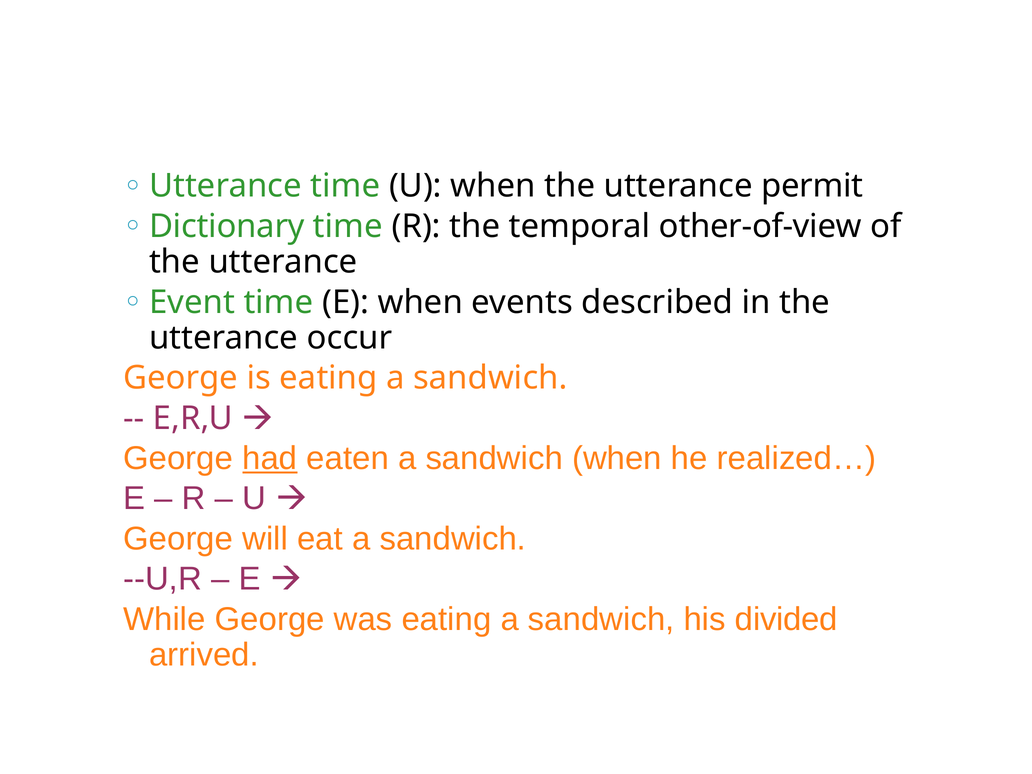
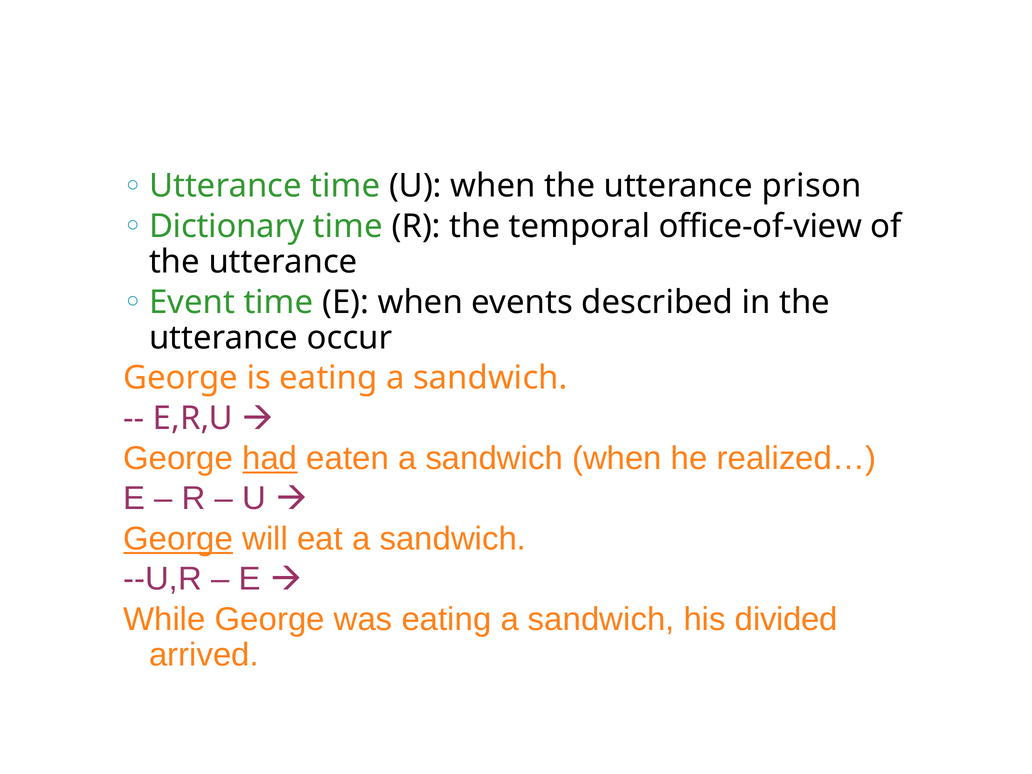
permit: permit -> prison (812, 186)
other-of-view: other-of-view -> office-of-view (760, 226)
George underline: none -> present (178, 539)
